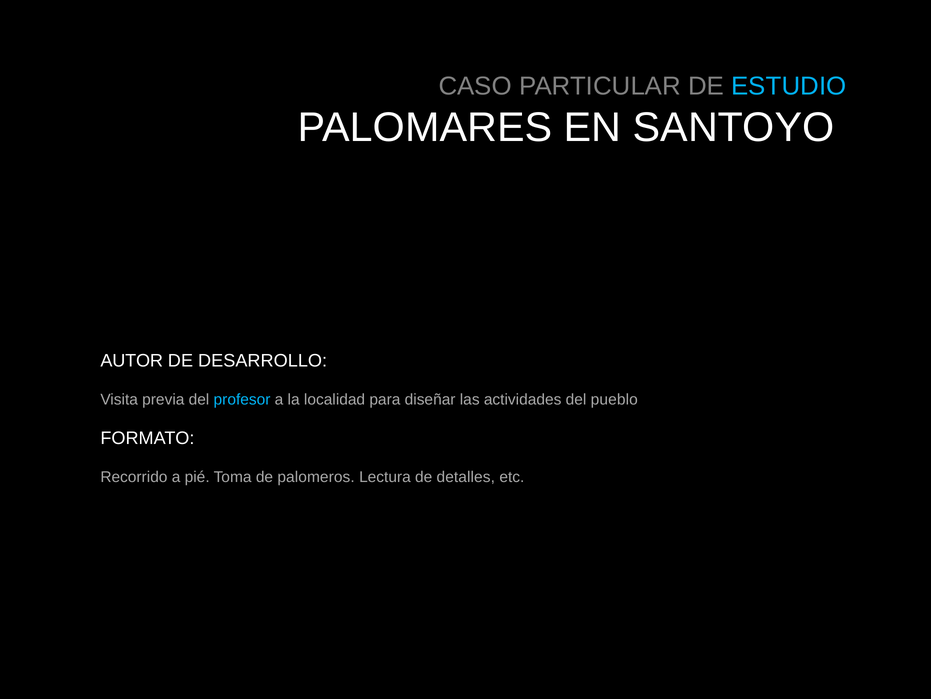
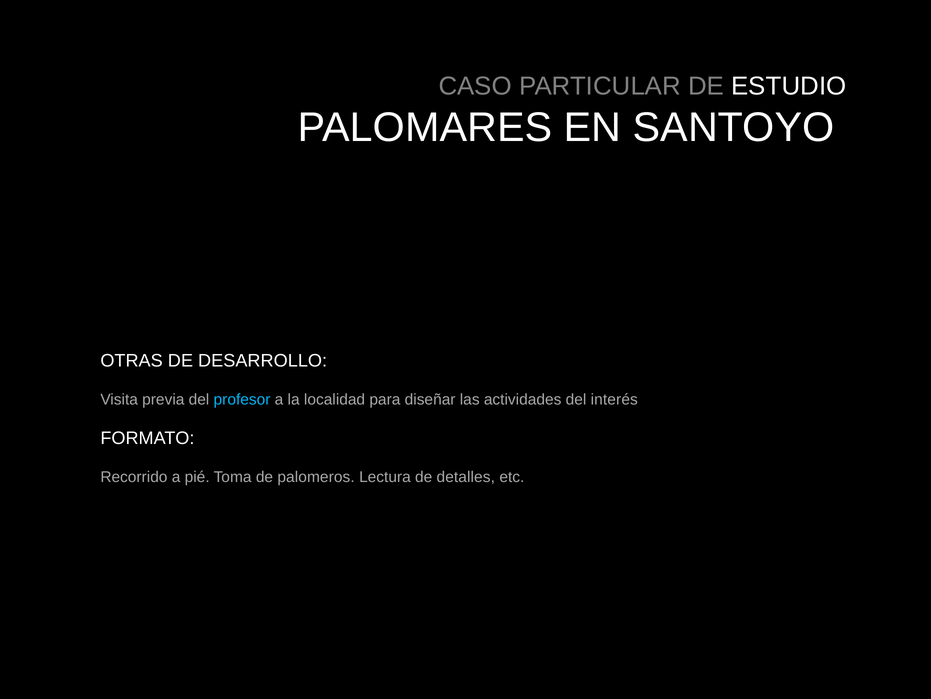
ESTUDIO colour: light blue -> white (789, 86)
AUTOR: AUTOR -> OTRAS (132, 360)
pueblo: pueblo -> interés (614, 399)
